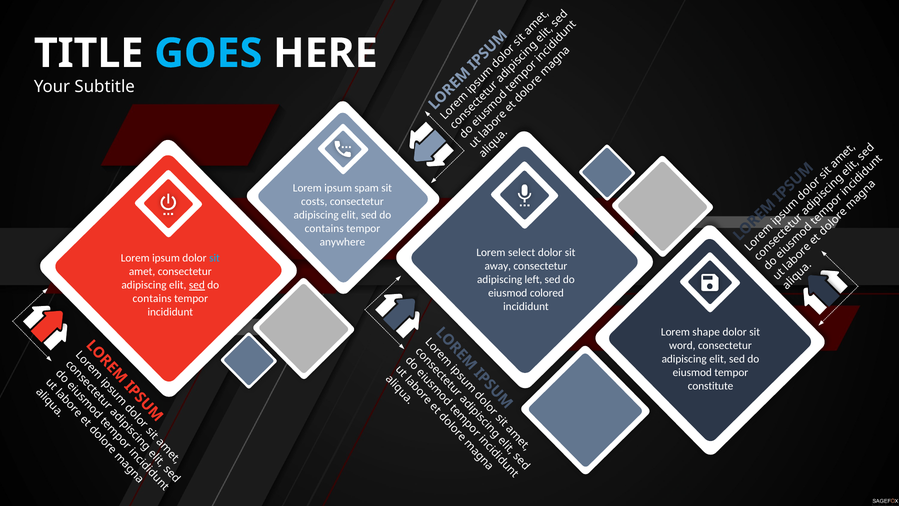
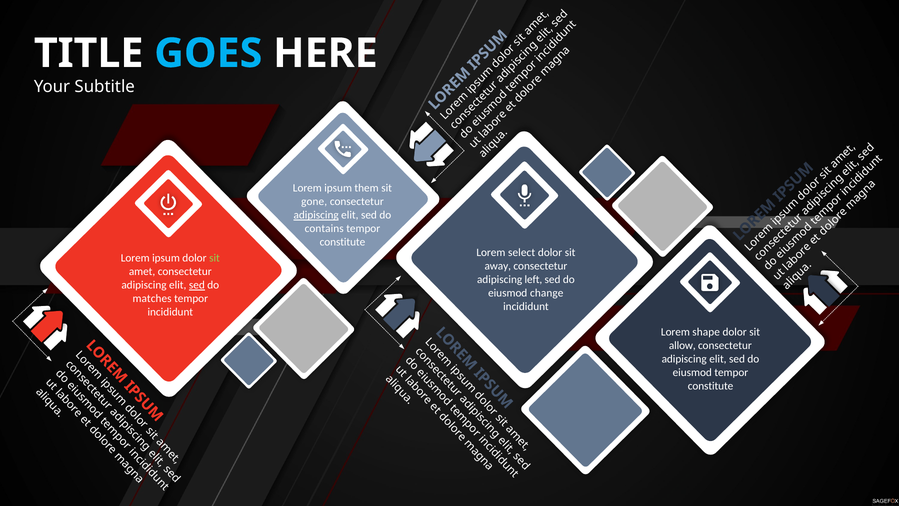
spam: spam -> them (367, 188)
costs: costs -> gone (314, 202)
adipiscing underline: none -> present (316, 215)
anywhere: anywhere -> constitute (342, 242)
sit colour: light blue -> light green (214, 258)
colored: colored -> change (547, 293)
contains: contains -> matches (152, 298)
word: word -> allow (682, 345)
